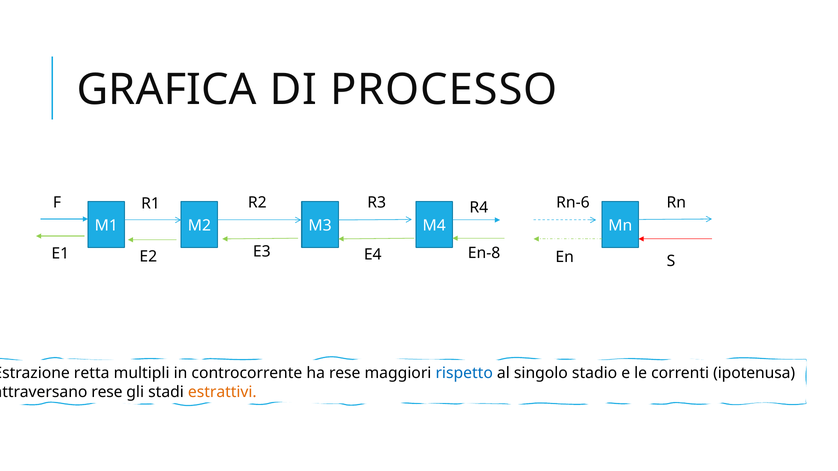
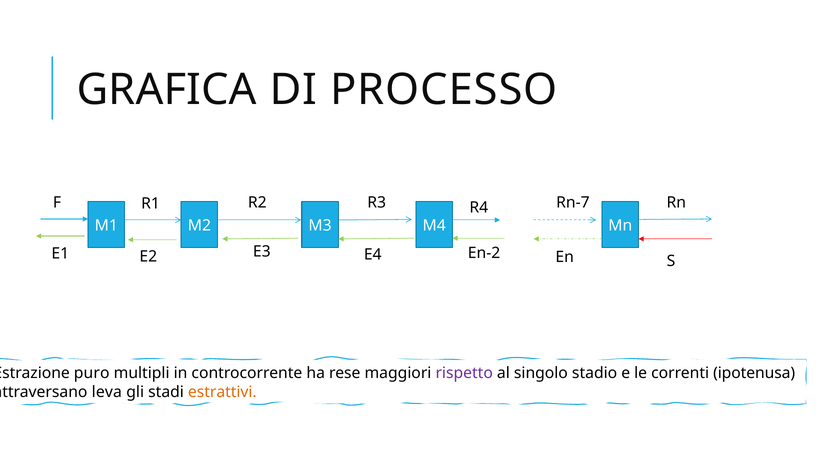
Rn-6: Rn-6 -> Rn-7 (573, 203)
En-8: En-8 -> En-2 (484, 253)
retta: retta -> puro (92, 373)
rispetto colour: blue -> purple (464, 373)
rese: rese -> leva (107, 392)
